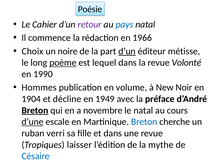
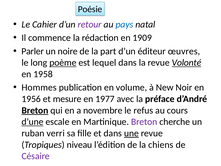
1966: 1966 -> 1909 (142, 38)
Choix: Choix -> Parler (33, 51)
d’un underline: present -> none (127, 51)
métisse: métisse -> œuvres (184, 51)
Volonté underline: none -> present (187, 63)
1990: 1990 -> 1958 (43, 74)
1904: 1904 -> 1956 (31, 99)
décline: décline -> mesure (67, 99)
1949: 1949 -> 1977 (105, 99)
le natal: natal -> refus (143, 110)
Breton colour: blue -> purple (144, 122)
une underline: none -> present (131, 133)
laisser: laisser -> niveau (79, 144)
mythe: mythe -> chiens (161, 144)
Césaire colour: blue -> purple (36, 156)
